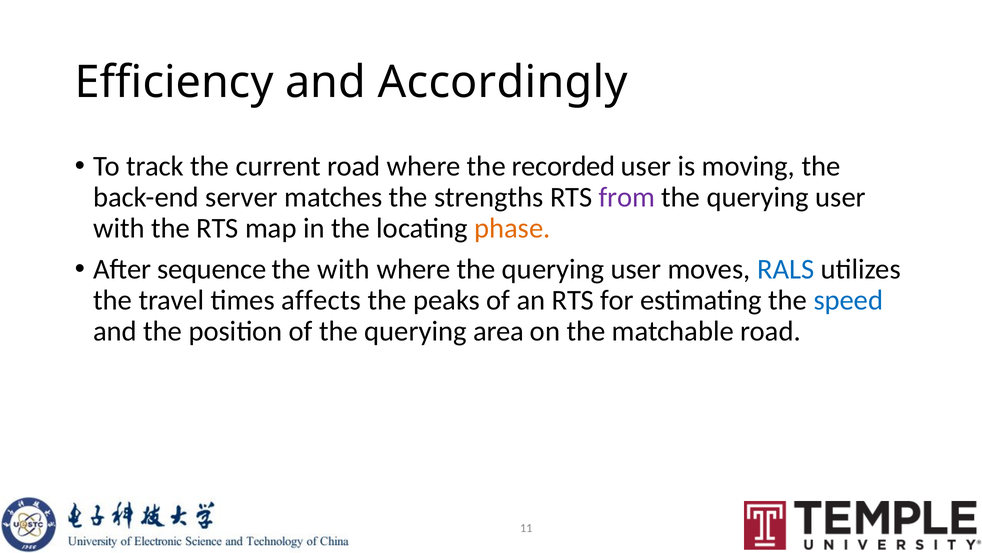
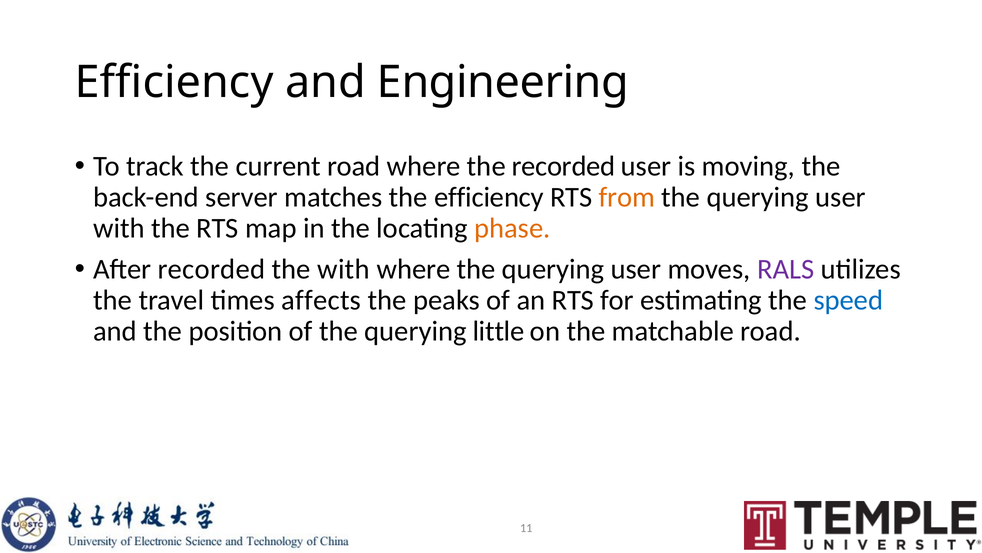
Accordingly: Accordingly -> Engineering (503, 82)
the strengths: strengths -> efficiency (489, 197)
from colour: purple -> orange (627, 197)
After sequence: sequence -> recorded (211, 269)
RALS colour: blue -> purple (786, 269)
area: area -> little (498, 331)
